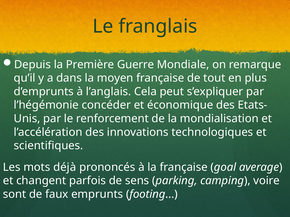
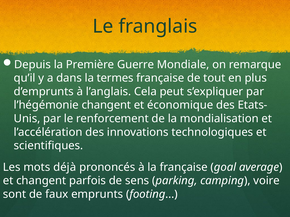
moyen: moyen -> termes (115, 78)
l’hégémonie concéder: concéder -> changent (106, 105)
